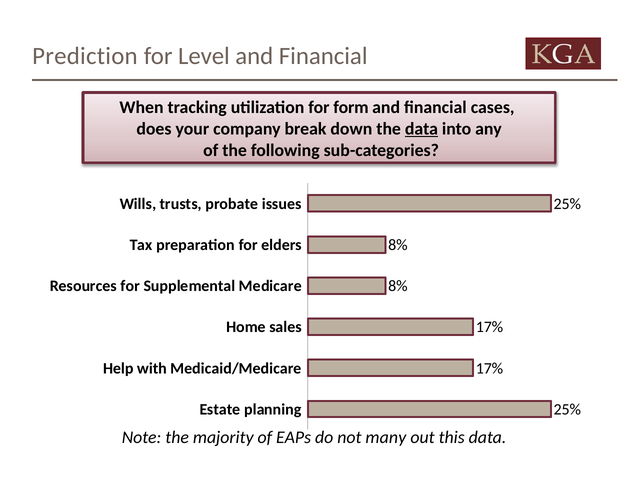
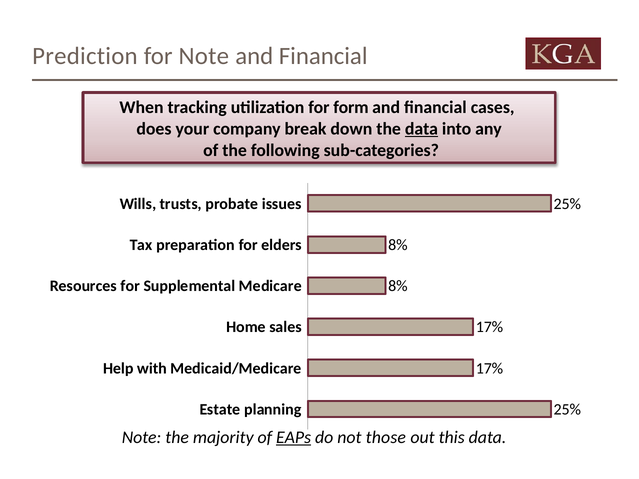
for Level: Level -> Note (204, 56)
EAPs underline: none -> present (294, 438)
many: many -> those (386, 438)
